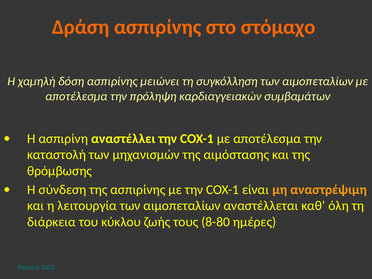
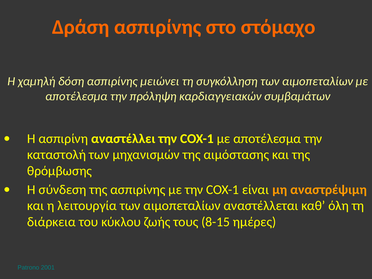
8-80: 8-80 -> 8-15 (216, 222)
